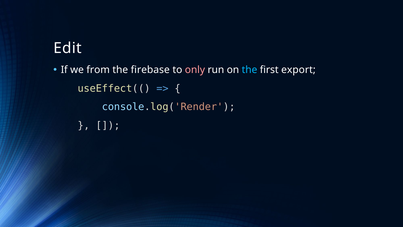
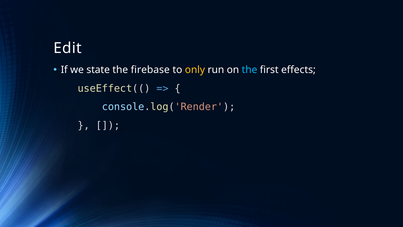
from: from -> state (98, 70)
only colour: pink -> yellow (195, 70)
export: export -> effects (298, 70)
